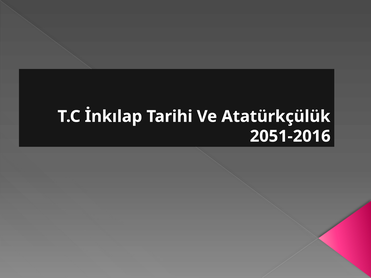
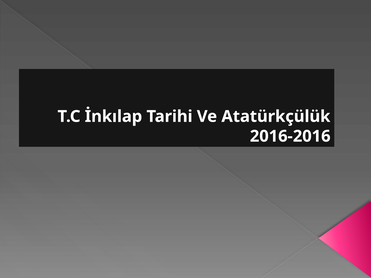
2051-2016: 2051-2016 -> 2016-2016 (290, 136)
